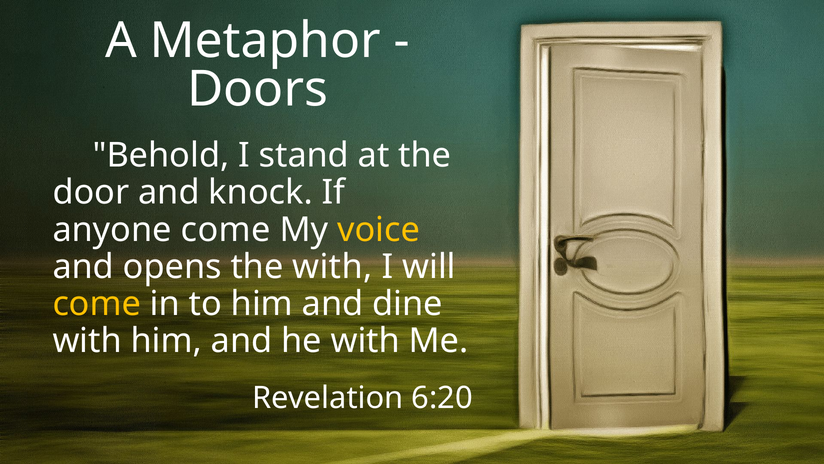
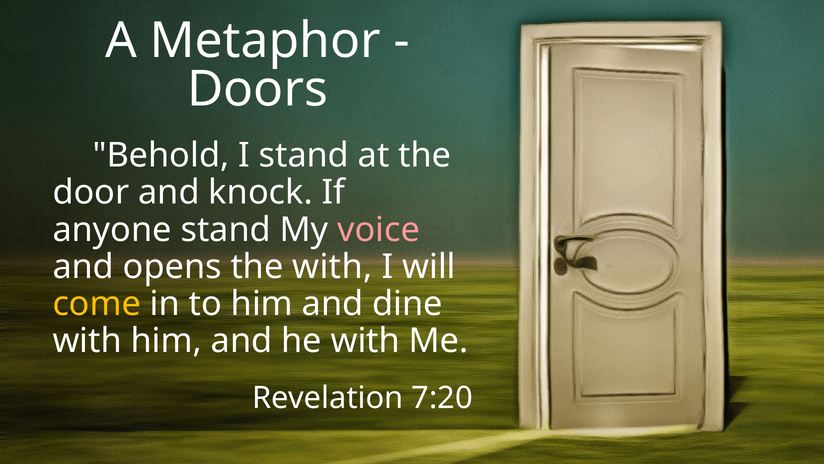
anyone come: come -> stand (226, 229)
voice colour: yellow -> pink (379, 229)
6:20: 6:20 -> 7:20 (442, 398)
